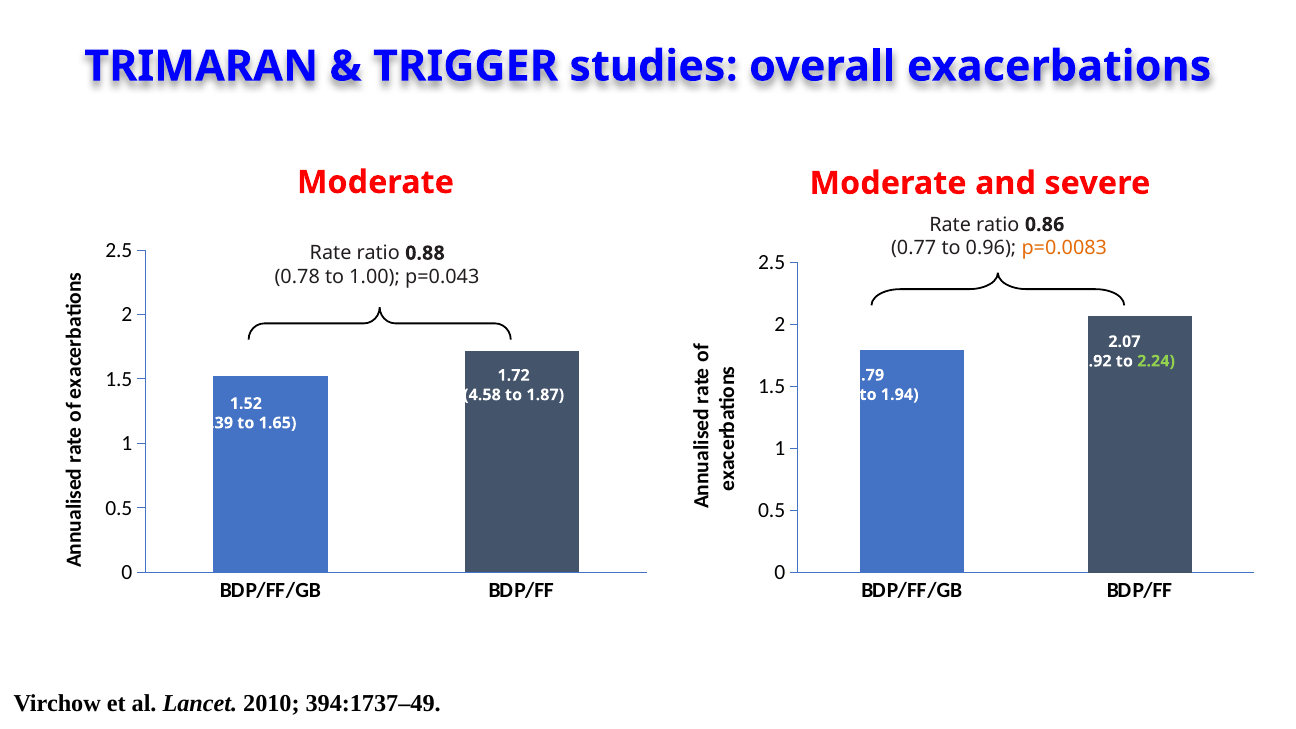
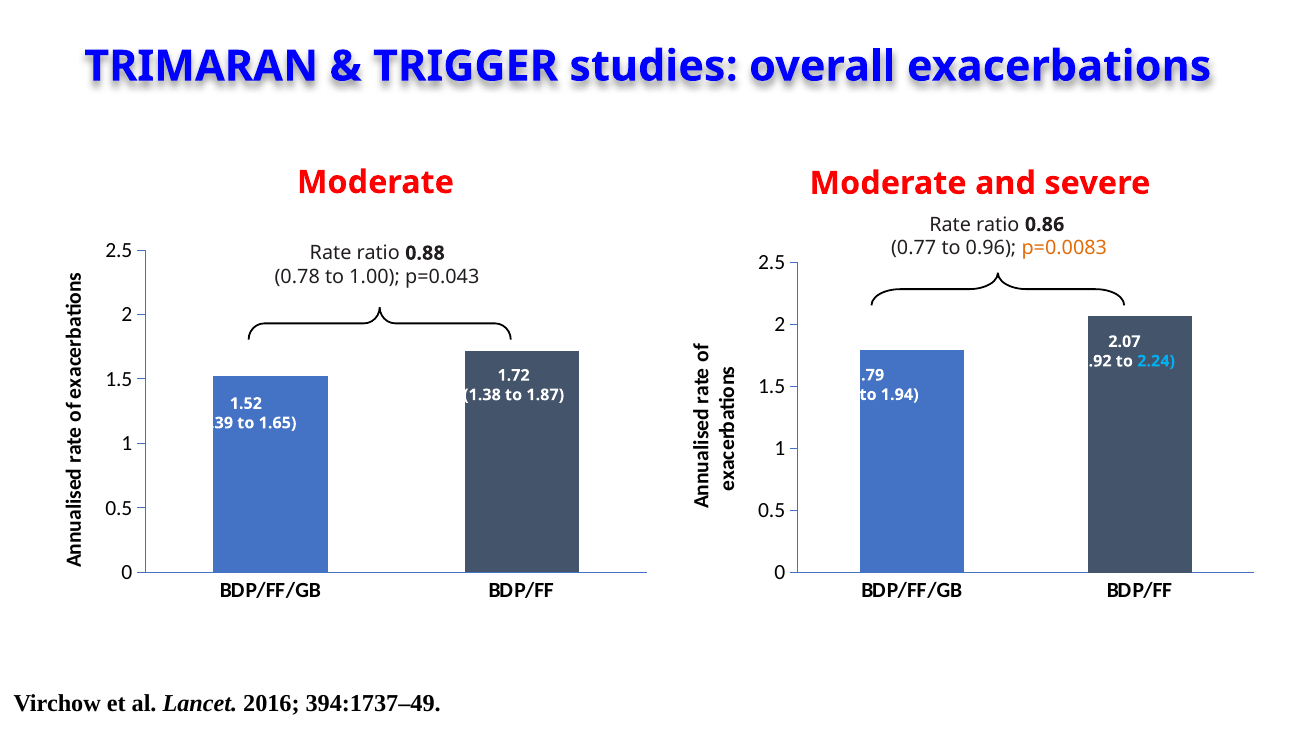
2.24 colour: light green -> light blue (1156, 361)
4.58: 4.58 -> 1.38 (482, 395)
2010: 2010 -> 2016 (271, 704)
